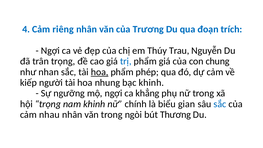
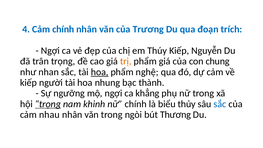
Cảm riêng: riêng -> chính (63, 29)
Thúy Trau: Trau -> Kiếp (179, 51)
trị colour: blue -> orange (126, 61)
phép: phép -> nghệ (147, 72)
bạc khinh: khinh -> thành (151, 83)
trọng underline: none -> present (48, 104)
gian: gian -> thủy (187, 104)
